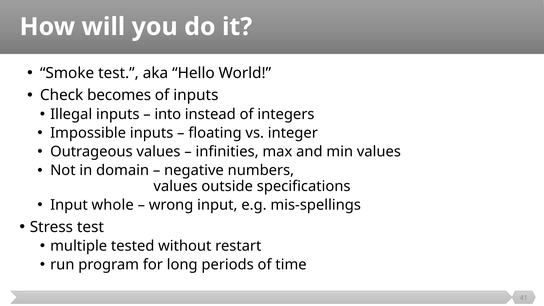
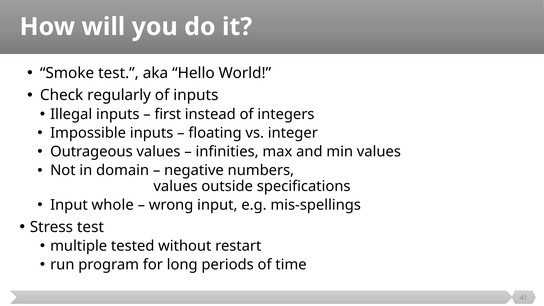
becomes: becomes -> regularly (119, 95)
into: into -> first (168, 114)
